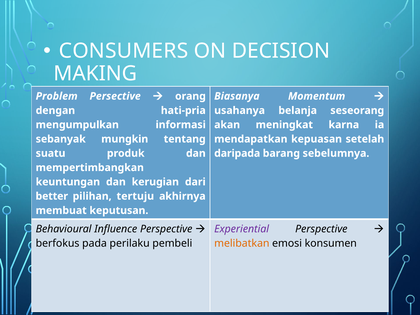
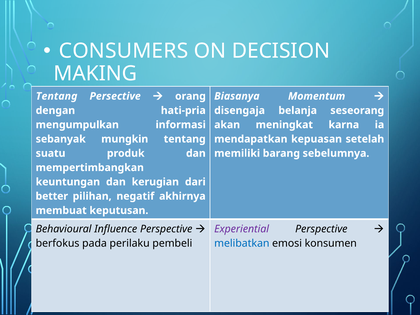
Problem: Problem -> Tentang (57, 96)
usahanya: usahanya -> disengaja (240, 110)
daripada: daripada -> memiliki (237, 153)
tertuju: tertuju -> negatif (135, 196)
melibatkan colour: orange -> blue (242, 243)
